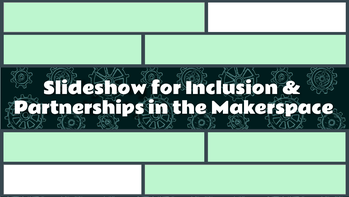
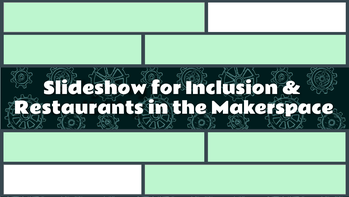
Partnerships: Partnerships -> Restaurants (79, 108)
